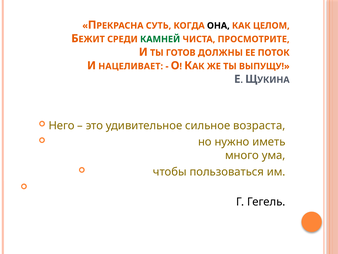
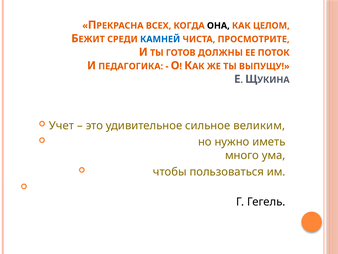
СУТЬ: СУТЬ -> ВСЕХ (159, 26)
КАМНЕЙ colour: green -> blue (160, 39)
НАЦЕЛИВАЕТ: НАЦЕЛИВАЕТ -> ПЕДАГОГИКА (131, 66)
Него: Него -> Учет (61, 125)
возраста: возраста -> великим (259, 125)
